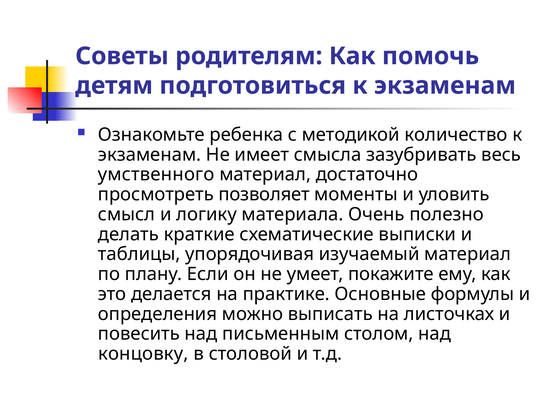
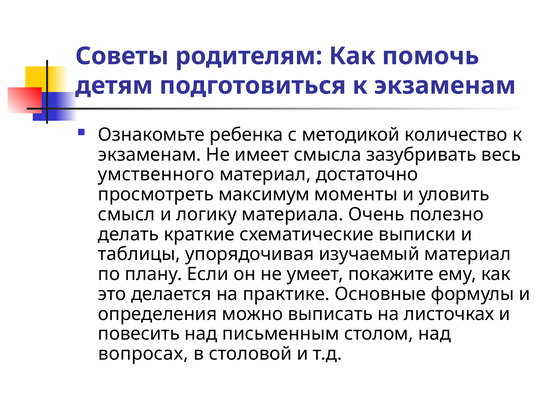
позволяет: позволяет -> максимум (264, 195)
концовку: концовку -> вопросах (143, 354)
